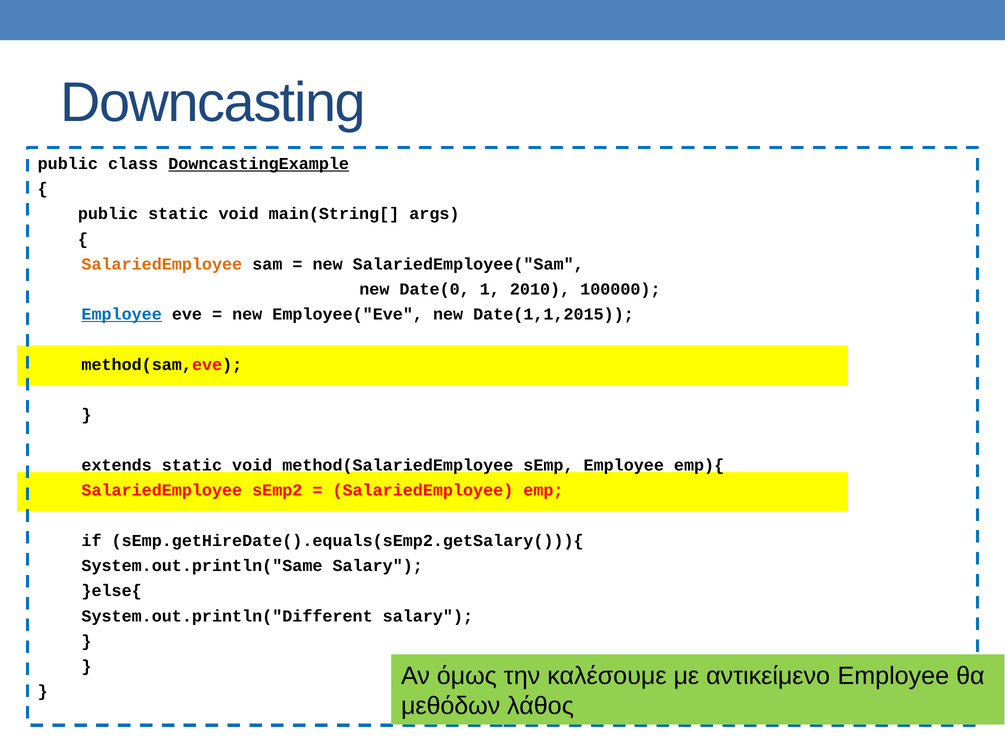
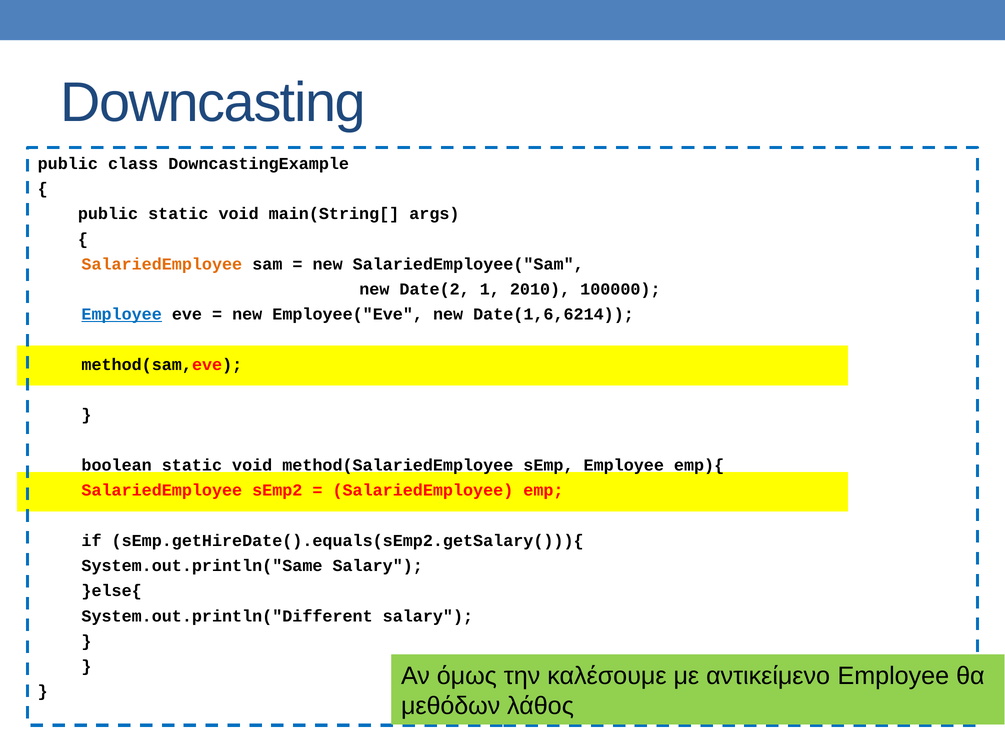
DowncastingExample underline: present -> none (259, 164)
Date(0: Date(0 -> Date(2 (435, 289)
Date(1,1,2015: Date(1,1,2015 -> Date(1,6,6214 (554, 314)
extends: extends -> boolean (117, 465)
